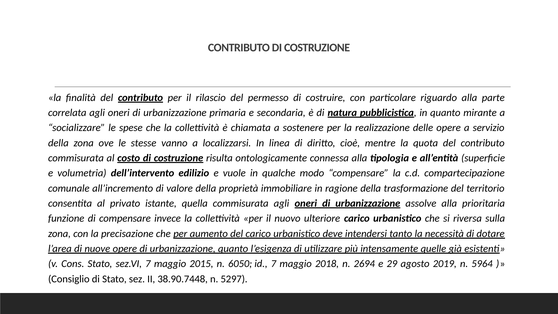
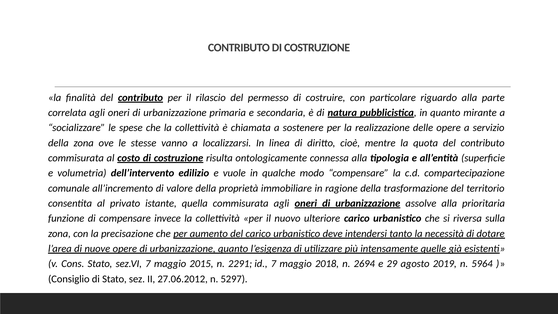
6050: 6050 -> 2291 (240, 264)
38.90.7448: 38.90.7448 -> 27.06.2012 (183, 279)
